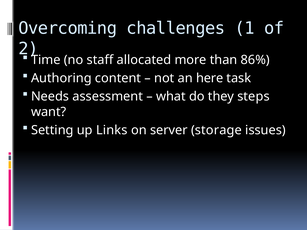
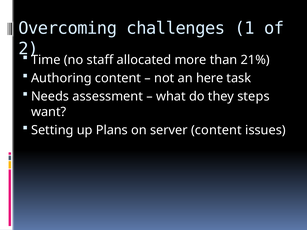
86%: 86% -> 21% (255, 60)
Links: Links -> Plans (112, 130)
server storage: storage -> content (216, 130)
